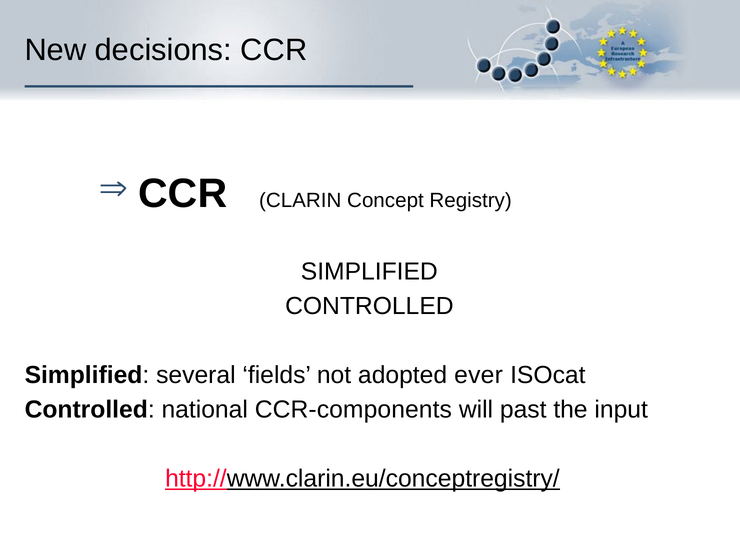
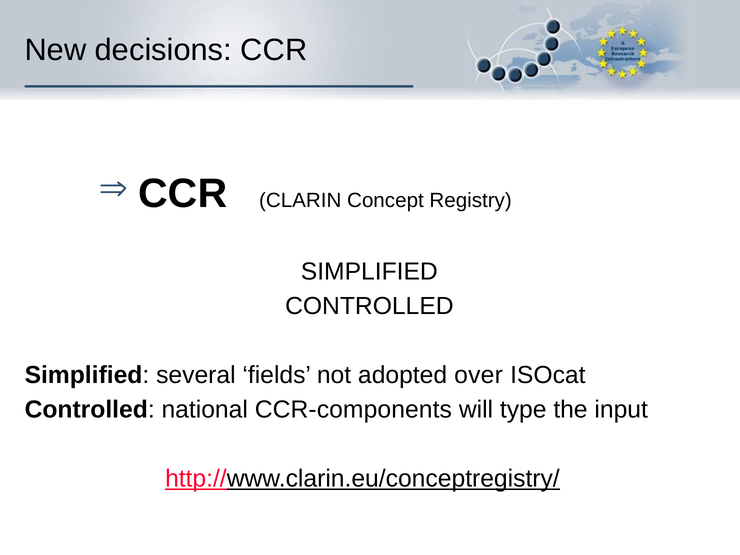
ever: ever -> over (479, 375)
past: past -> type (523, 409)
